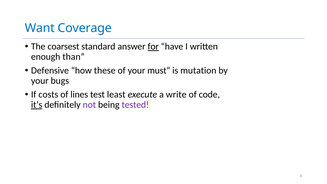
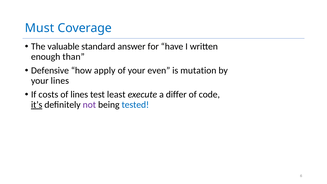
Want: Want -> Must (40, 28)
coarsest: coarsest -> valuable (63, 47)
for underline: present -> none (153, 47)
these: these -> apply (105, 71)
must: must -> even (159, 71)
your bugs: bugs -> lines (60, 81)
write: write -> differ (176, 94)
tested colour: purple -> blue (135, 105)
